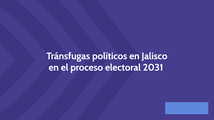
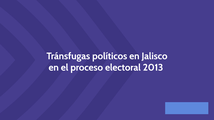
2031: 2031 -> 2013 (153, 68)
